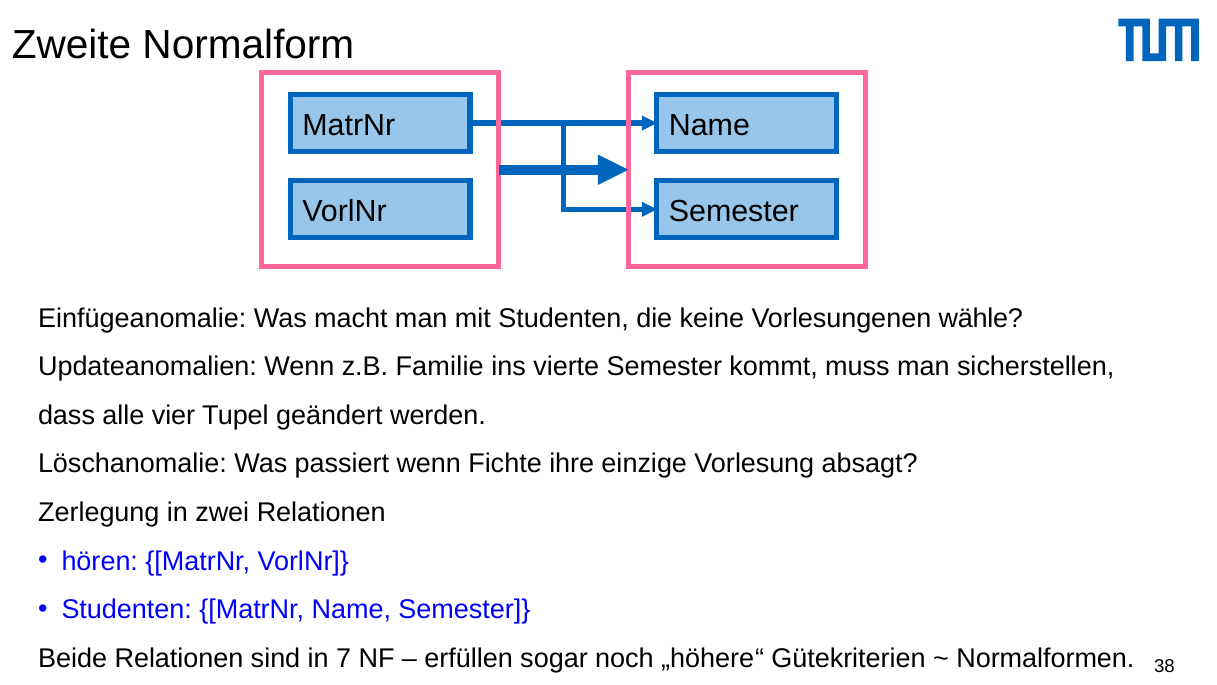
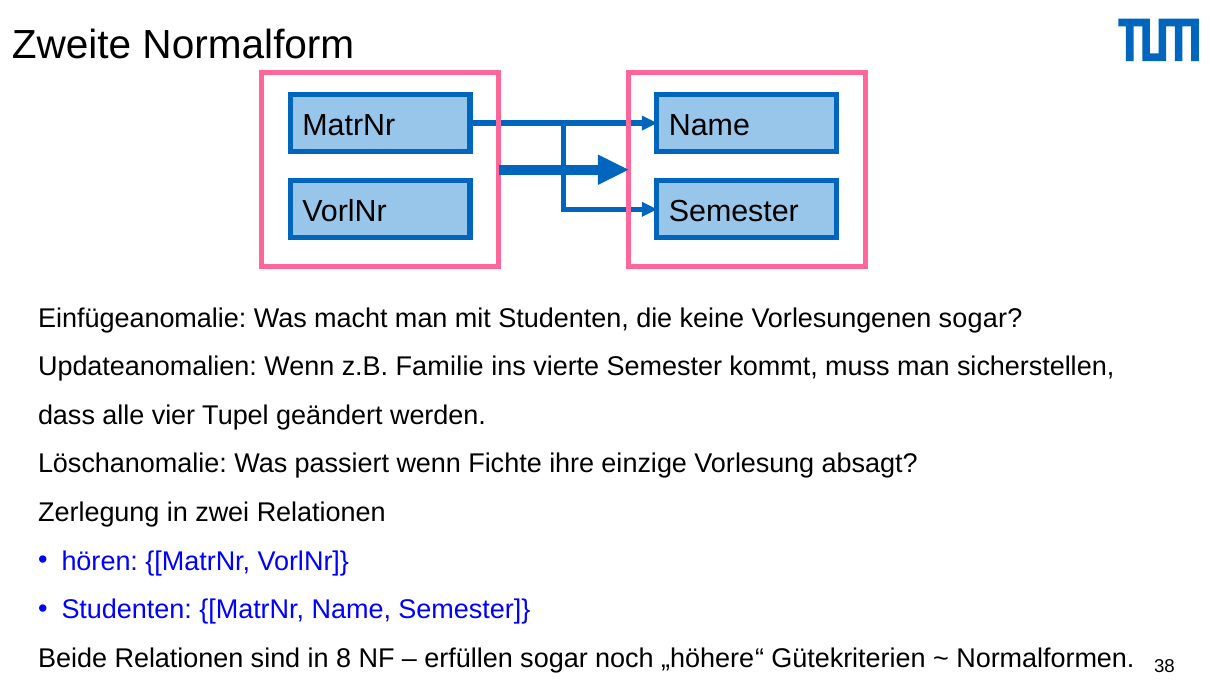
Vorlesungenen wähle: wähle -> sogar (981, 318)
7: 7 -> 8 (344, 658)
